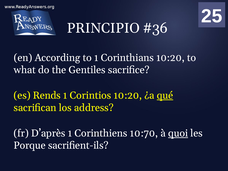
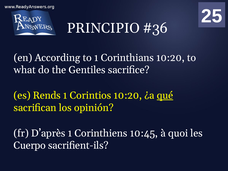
address: address -> opinión (94, 108)
10:70: 10:70 -> 10:45 (144, 133)
quoi underline: present -> none (178, 133)
Porque: Porque -> Cuerpo (30, 145)
